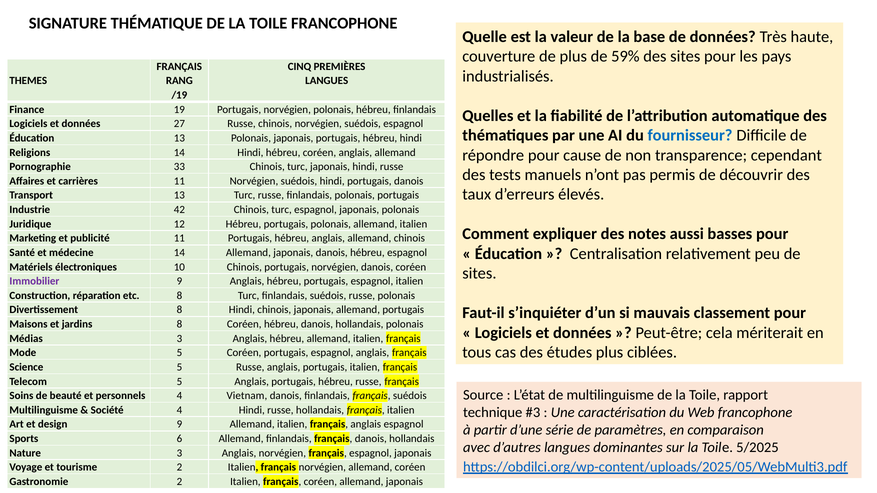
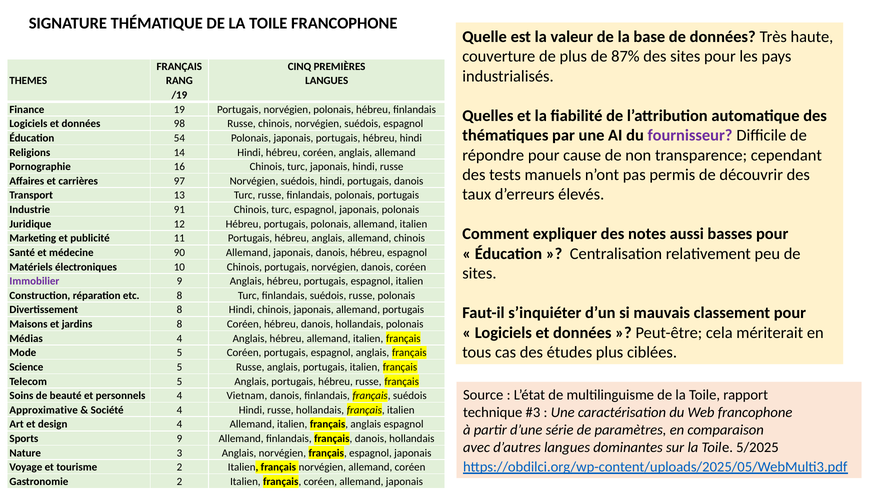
59%: 59% -> 87% (625, 57)
27: 27 -> 98 (179, 124)
fournisseur colour: blue -> purple (690, 135)
Éducation 13: 13 -> 54 (179, 138)
33: 33 -> 16 (179, 167)
carrières 11: 11 -> 97 (179, 181)
42: 42 -> 91 (179, 210)
médecine 14: 14 -> 90 (179, 253)
Médias 3: 3 -> 4 (179, 339)
Multilinguisme: Multilinguisme -> Approximative (44, 410)
design 9: 9 -> 4 (179, 425)
Sports 6: 6 -> 9 (179, 439)
